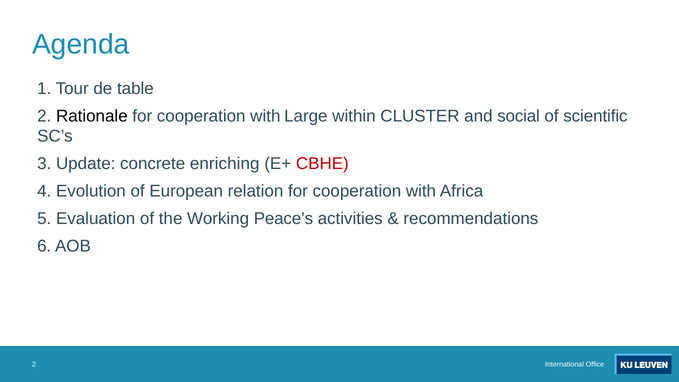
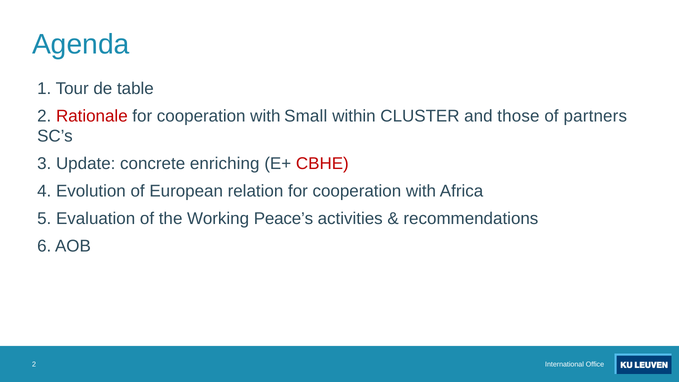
Rationale colour: black -> red (92, 116)
Large: Large -> Small (306, 116)
social: social -> those (518, 116)
scientific: scientific -> partners (595, 116)
